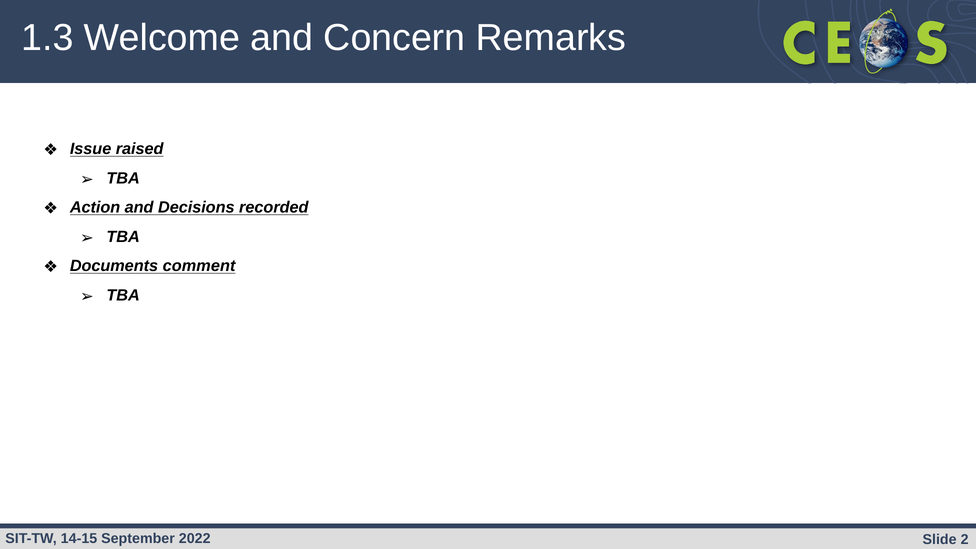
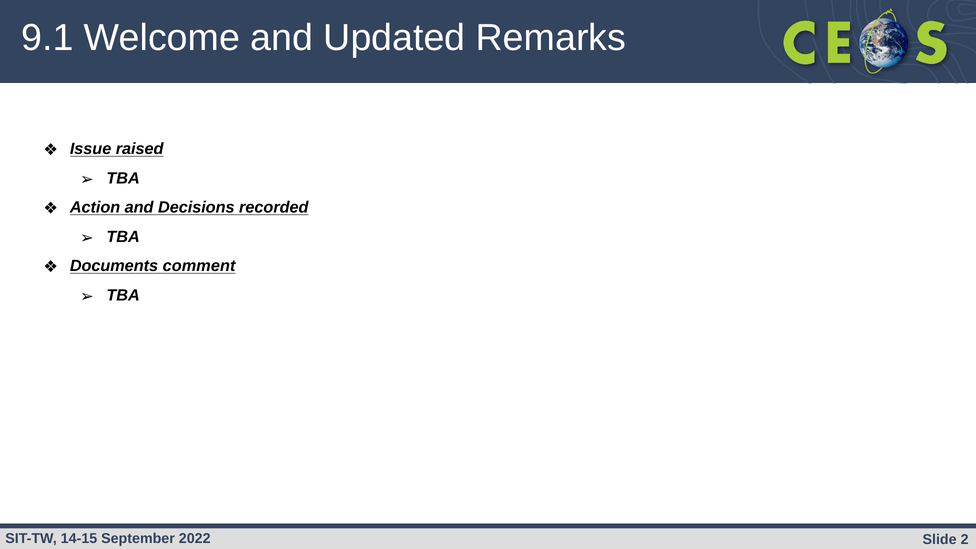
1.3: 1.3 -> 9.1 (48, 38)
Concern: Concern -> Updated (394, 38)
